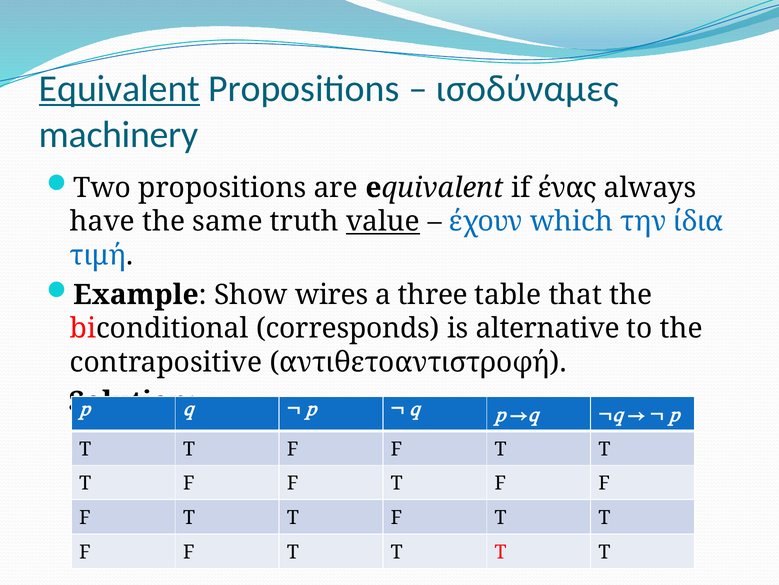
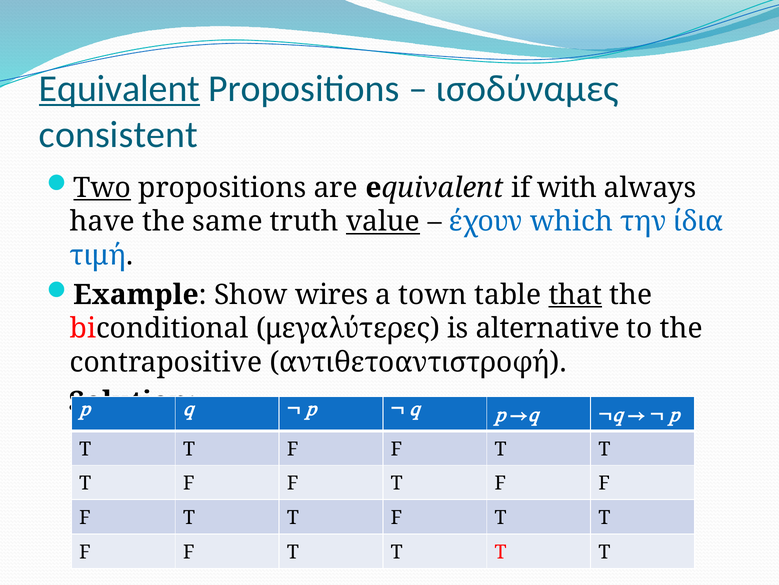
machinery: machinery -> consistent (118, 135)
Two underline: none -> present (102, 188)
ένας: ένας -> with (567, 188)
three: three -> town (433, 294)
that underline: none -> present (575, 294)
corresponds: corresponds -> μεγαλύτερες (348, 328)
